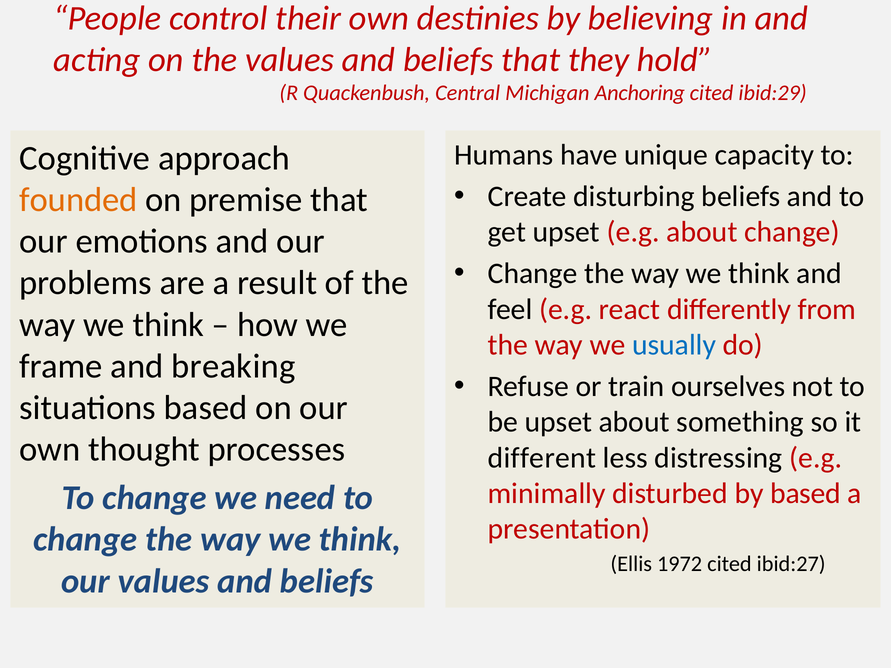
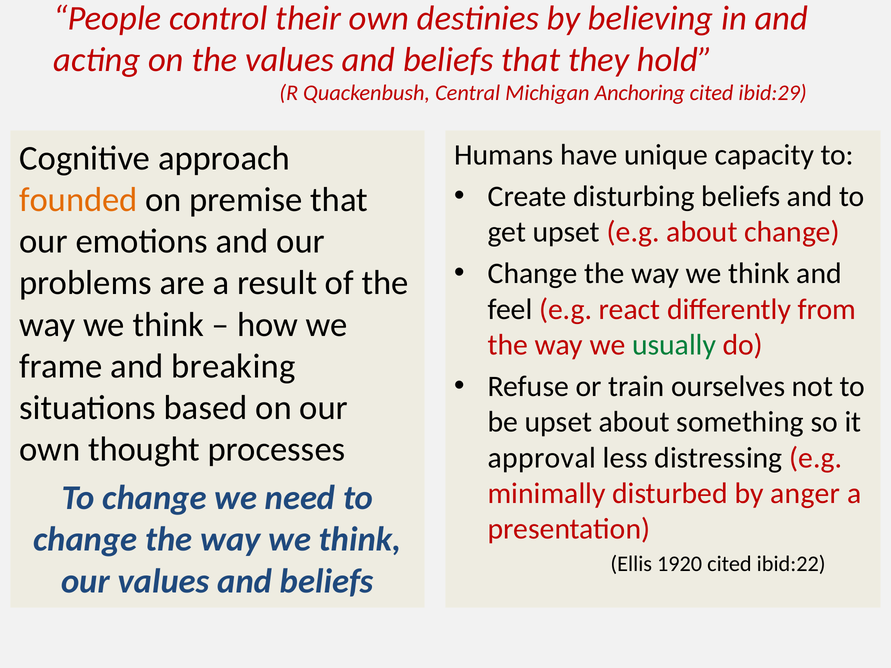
usually colour: blue -> green (674, 345)
different: different -> approval (542, 458)
by based: based -> anger (805, 494)
1972: 1972 -> 1920 (680, 564)
ibid:27: ibid:27 -> ibid:22 (791, 564)
